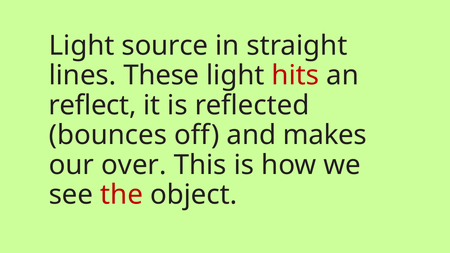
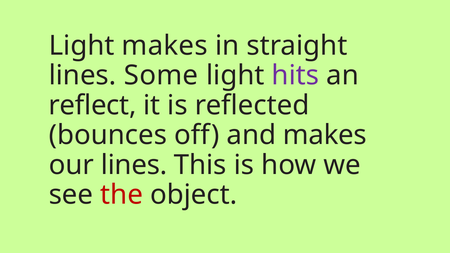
Light source: source -> makes (165, 46)
These: These -> Some (161, 75)
hits colour: red -> purple (295, 75)
our over: over -> lines (134, 165)
